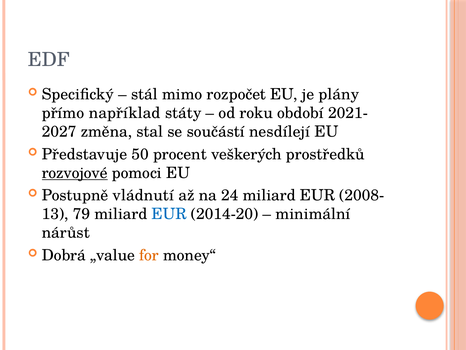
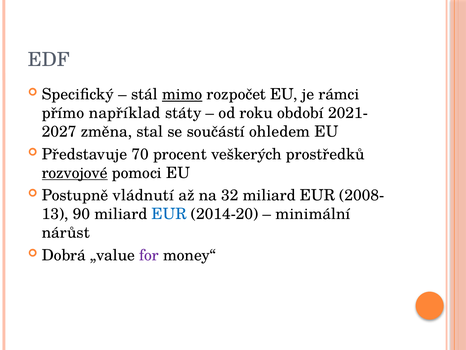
mimo underline: none -> present (182, 94)
plány: plány -> rámci (339, 94)
nesdílejí: nesdílejí -> ohledem (280, 132)
50: 50 -> 70 (140, 154)
24: 24 -> 32 (230, 195)
79: 79 -> 90 (82, 214)
for colour: orange -> purple (149, 255)
